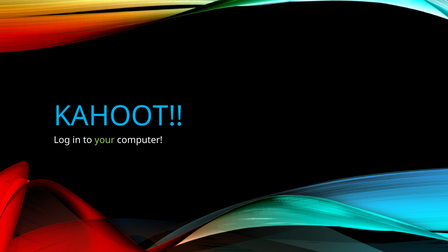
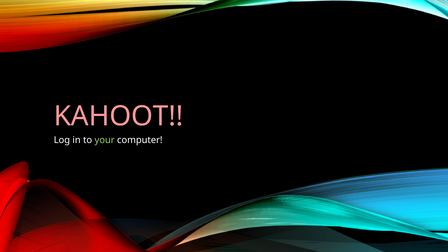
KAHOOT colour: light blue -> pink (119, 116)
